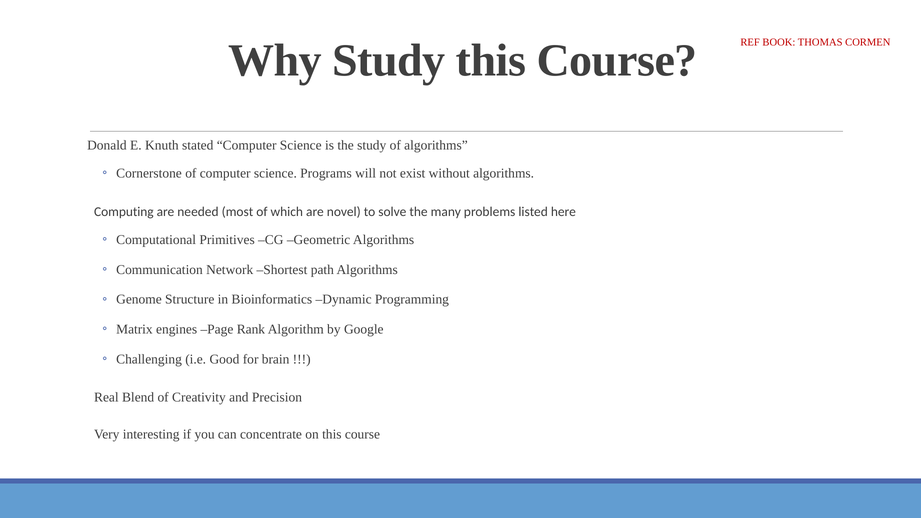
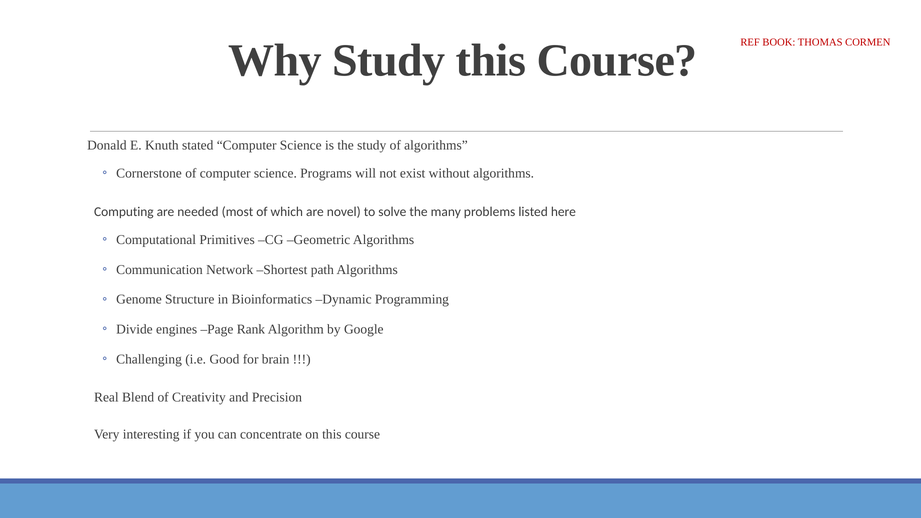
Matrix: Matrix -> Divide (134, 329)
